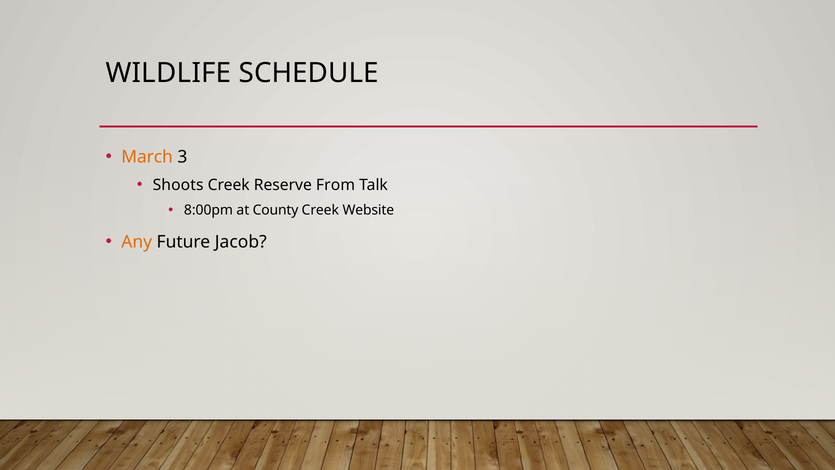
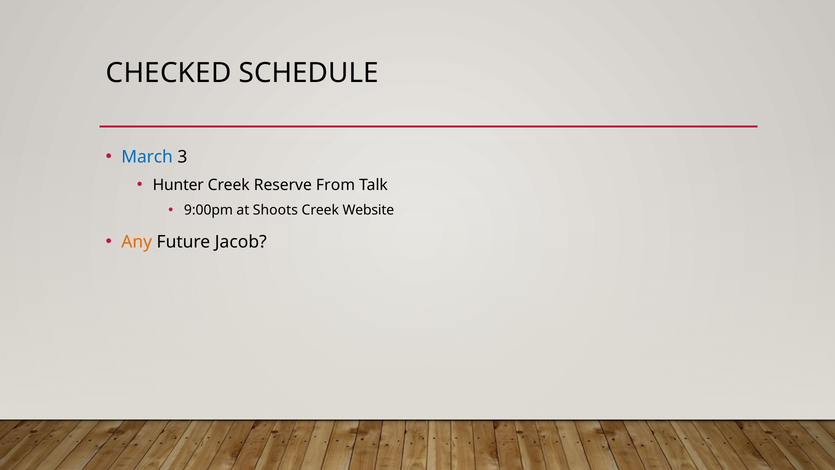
WILDLIFE: WILDLIFE -> CHECKED (169, 73)
March colour: orange -> blue (147, 157)
Shoots: Shoots -> Hunter (178, 185)
8:00pm: 8:00pm -> 9:00pm (208, 210)
County: County -> Shoots (275, 210)
